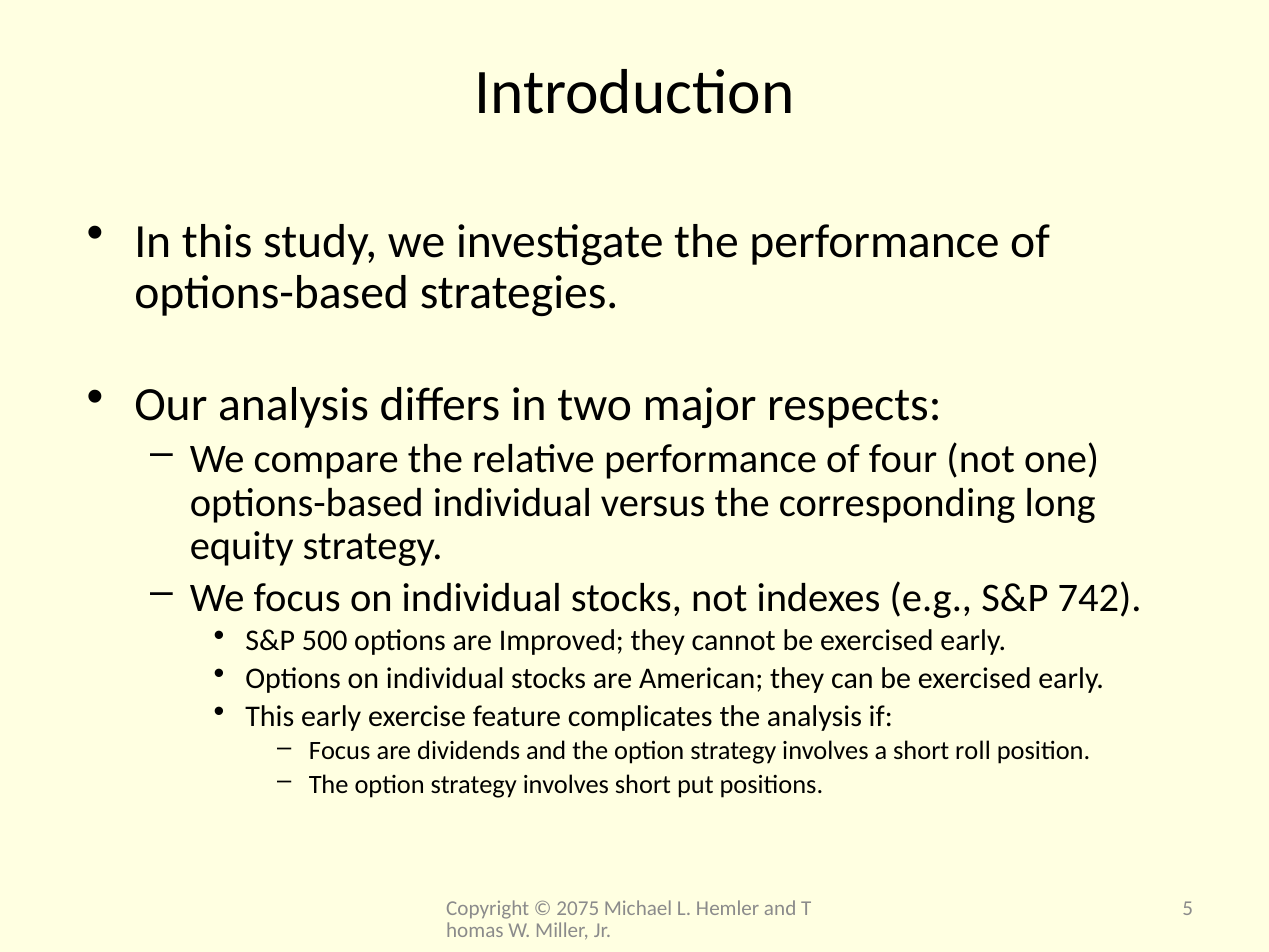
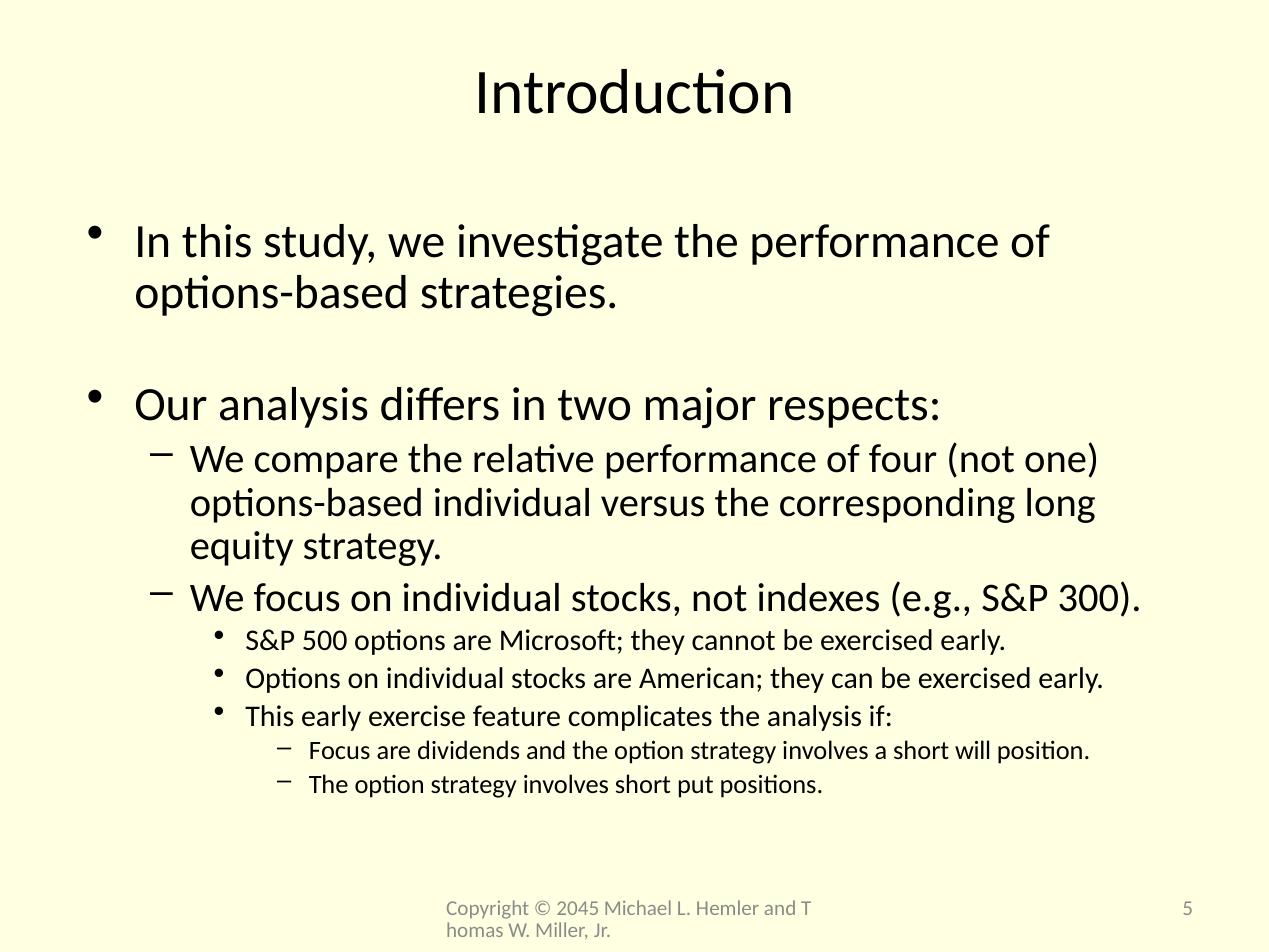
742: 742 -> 300 (1100, 598)
Improved: Improved -> Microsoft (561, 640)
roll: roll -> will (973, 751)
2075: 2075 -> 2045 (578, 909)
